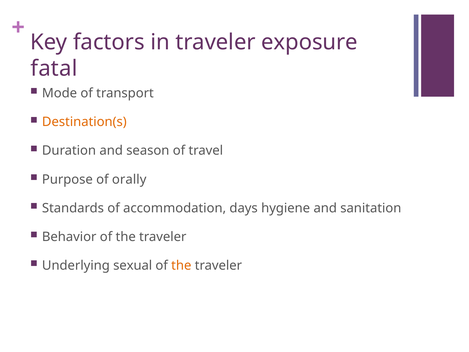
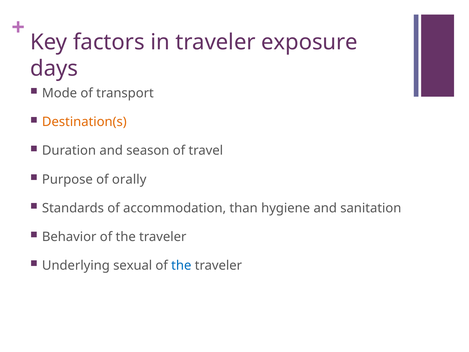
fatal: fatal -> days (54, 69)
days: days -> than (244, 208)
the colour: orange -> blue (181, 265)
